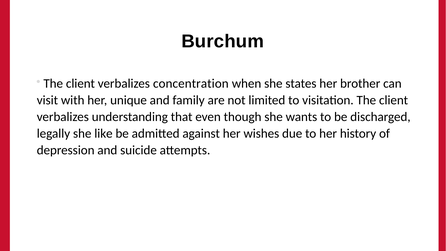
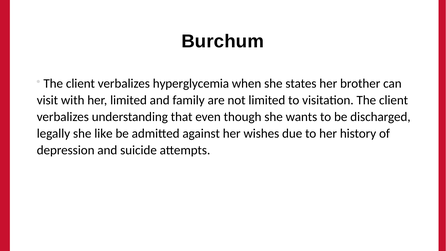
concentration: concentration -> hyperglycemia (191, 84)
her unique: unique -> limited (129, 100)
